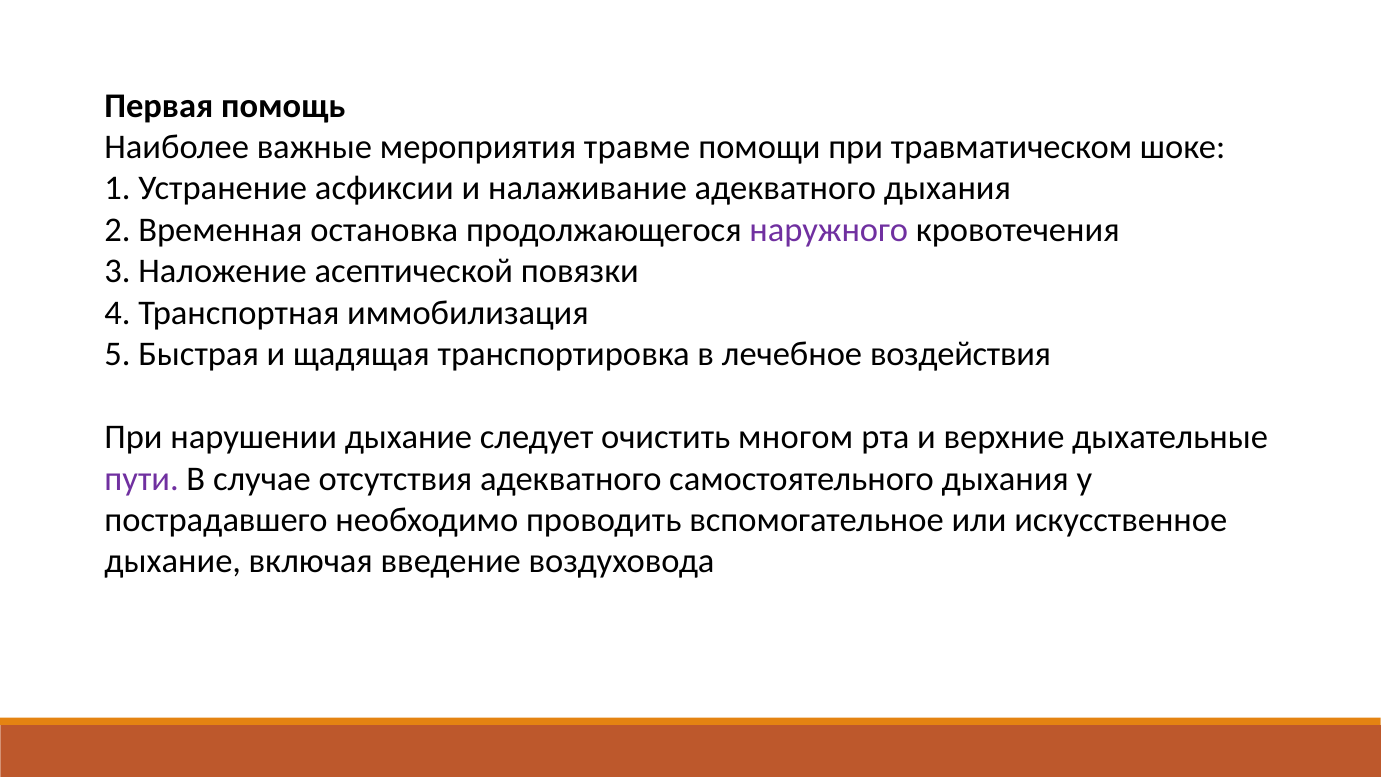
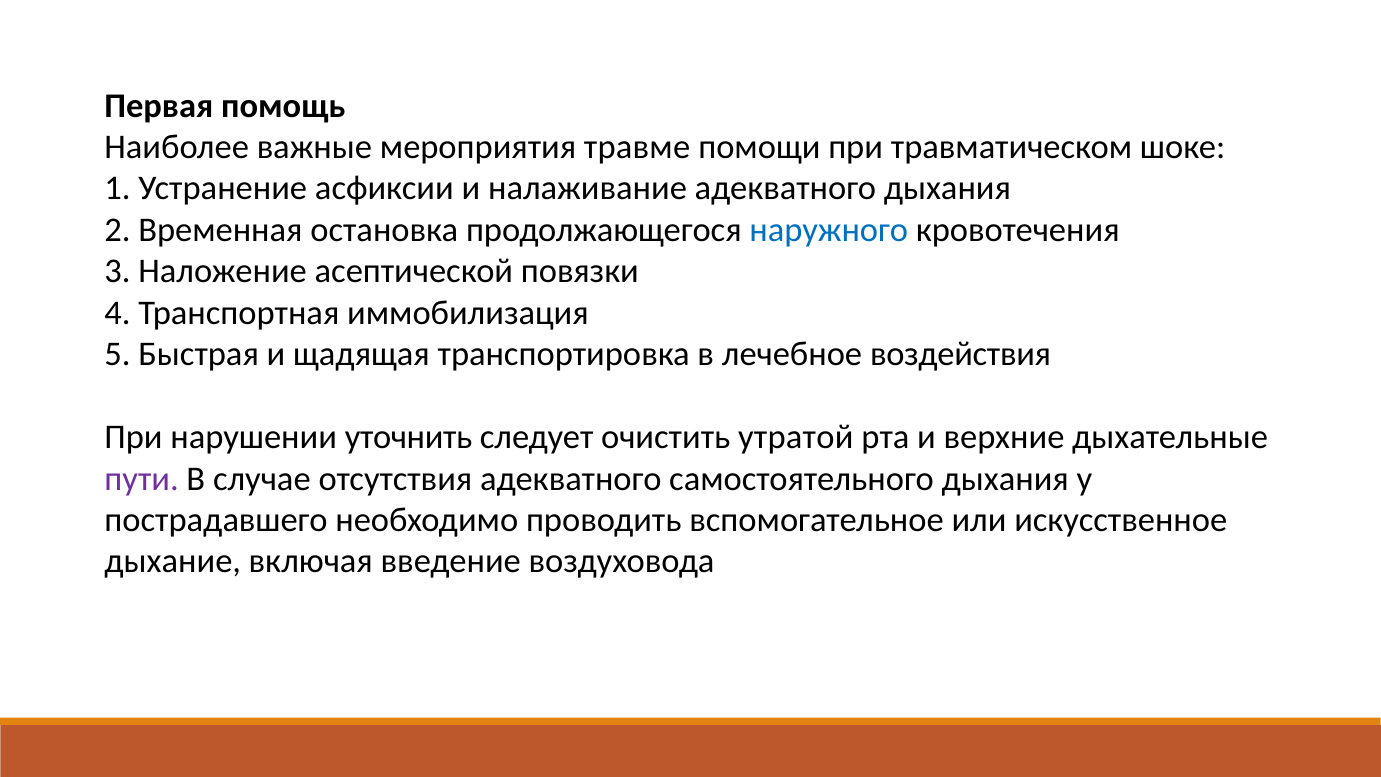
наружного colour: purple -> blue (829, 230)
нарушении дыхание: дыхание -> уточнить (409, 437)
многом: многом -> утратой (796, 437)
